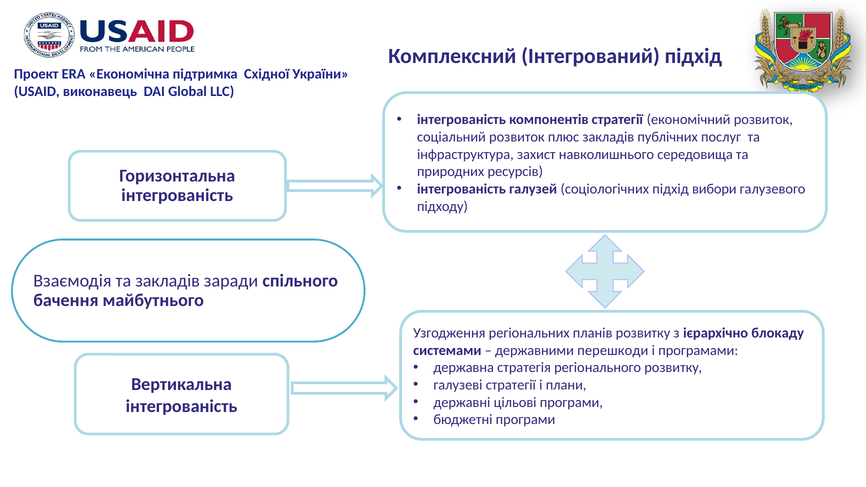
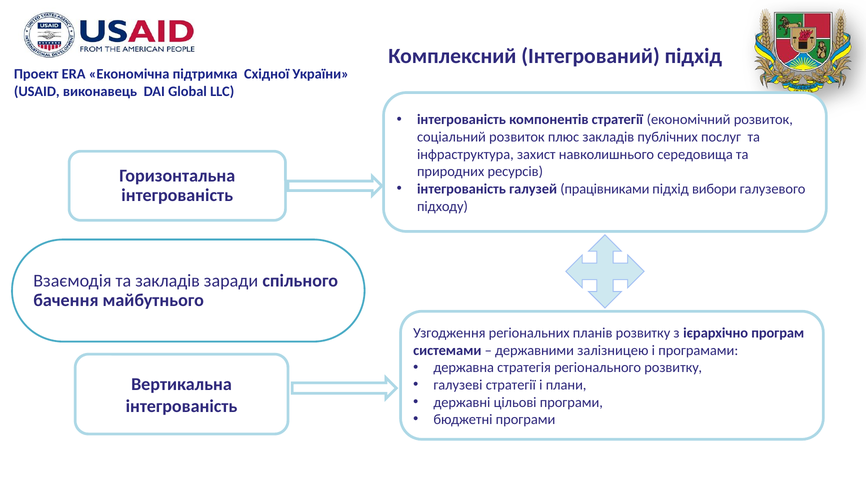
соціологічних: соціологічних -> працівниками (605, 189)
блокаду: блокаду -> програм (778, 333)
перешкоди: перешкоди -> залізницею (613, 350)
